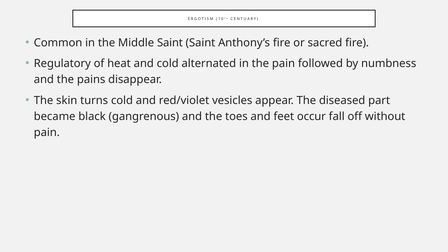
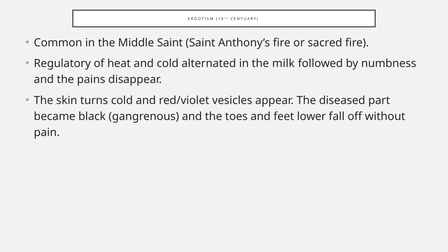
the pain: pain -> milk (283, 63)
occur: occur -> lower (311, 117)
